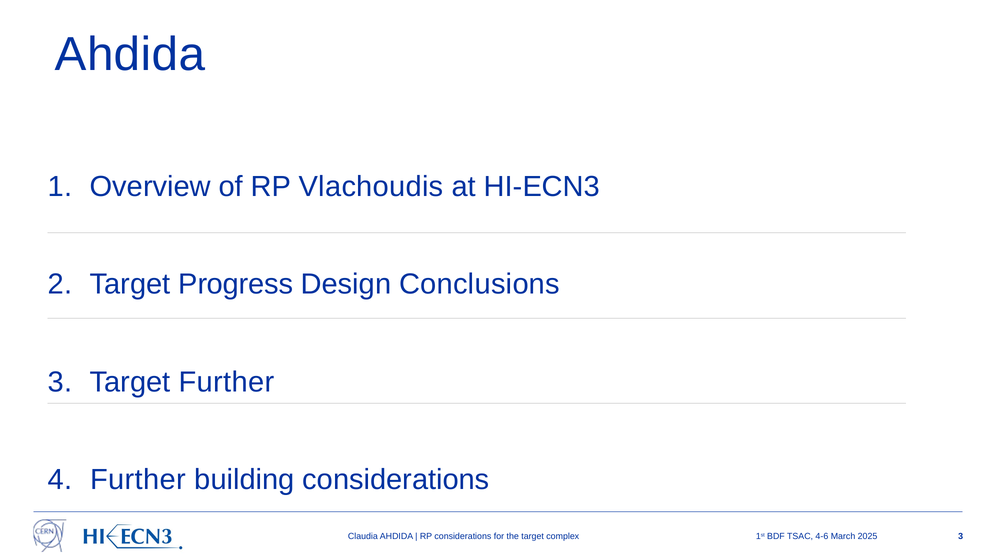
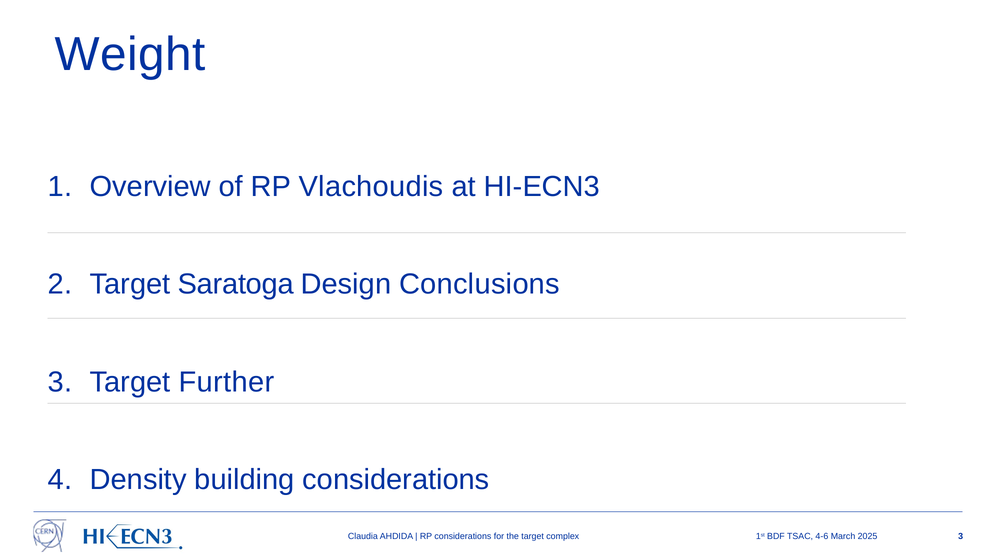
Ahdida: Ahdida -> Weight (130, 54)
Progress: Progress -> Saratoga (236, 285)
Further: Further -> Density (138, 480)
